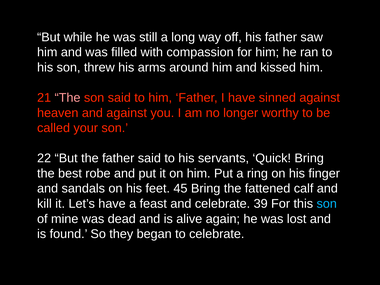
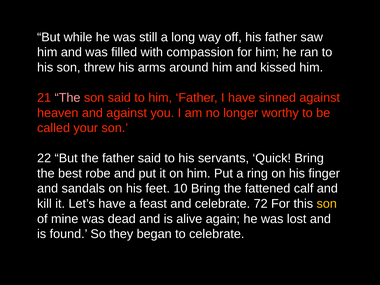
45: 45 -> 10 (180, 189)
39: 39 -> 72 (261, 204)
son colour: light blue -> yellow (327, 204)
